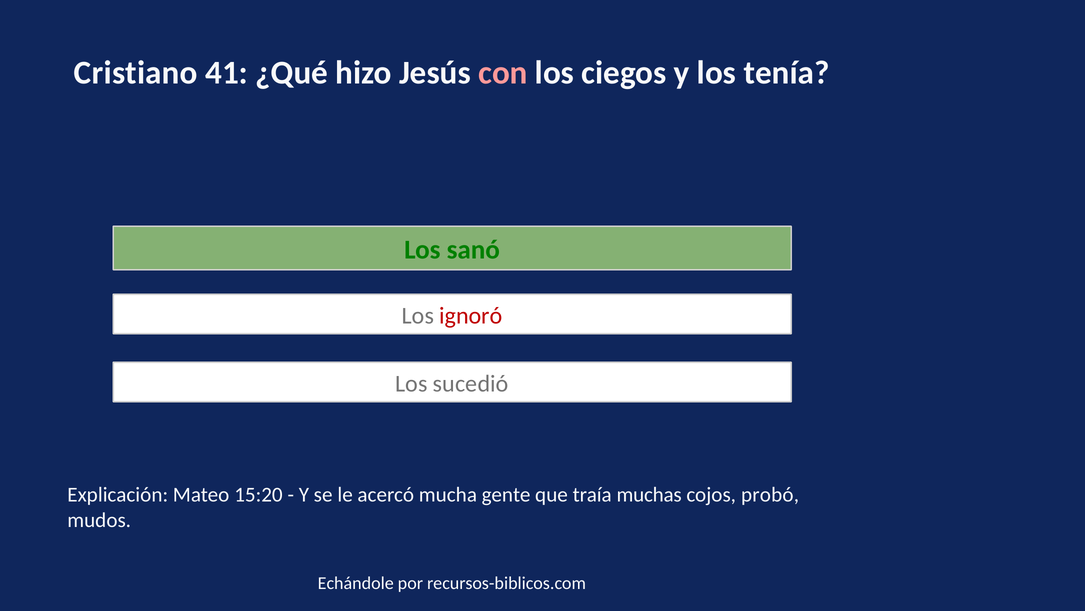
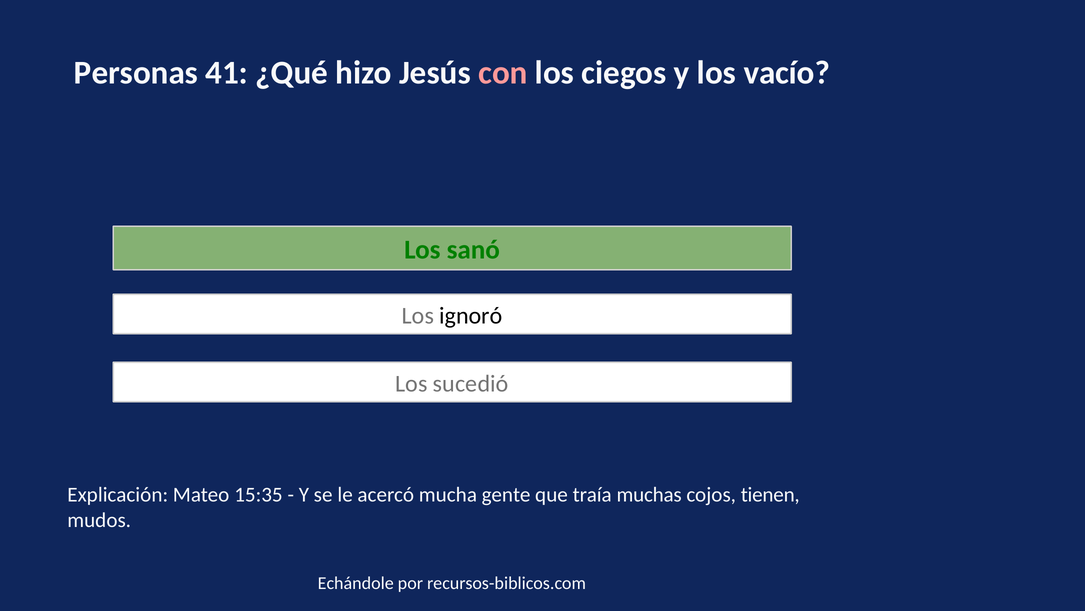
Cristiano: Cristiano -> Personas (136, 73)
tenía: tenía -> vacío (787, 73)
ignoró colour: red -> black (471, 315)
15:20: 15:20 -> 15:35 (258, 494)
probó: probó -> tienen (770, 494)
